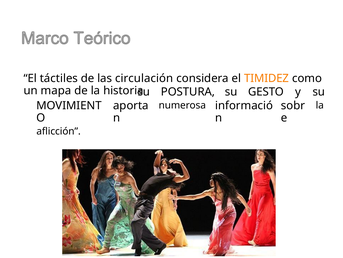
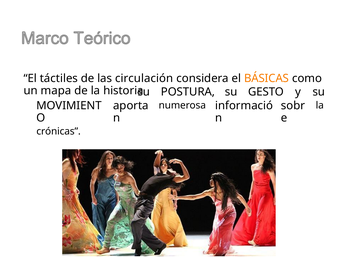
TIMIDEZ: TIMIDEZ -> BÁSICAS (267, 78)
aflicción: aflicción -> crónicas (59, 131)
